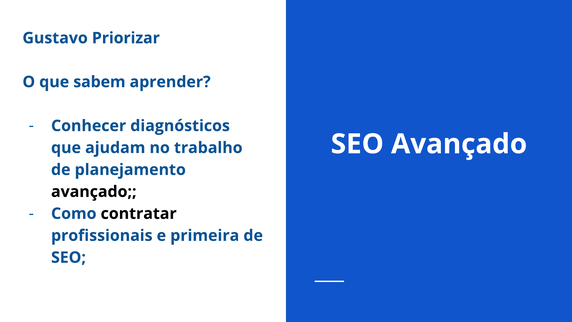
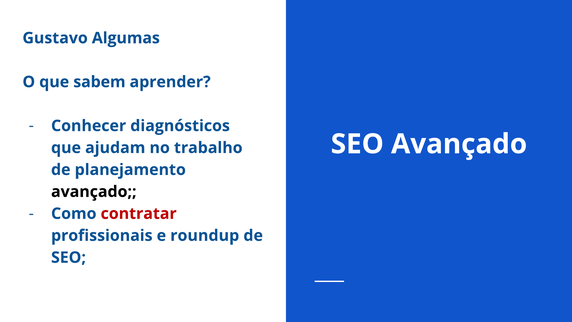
Priorizar: Priorizar -> Algumas (126, 38)
contratar colour: black -> red (139, 213)
primeira: primeira -> roundup (205, 235)
